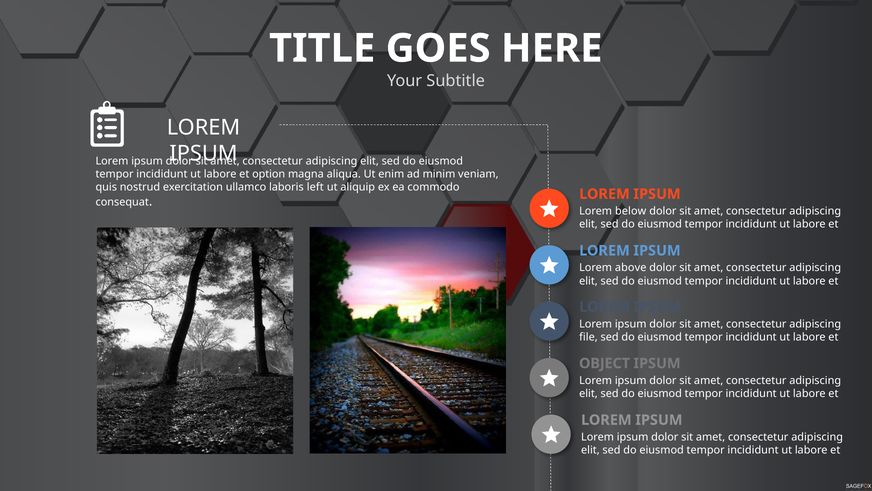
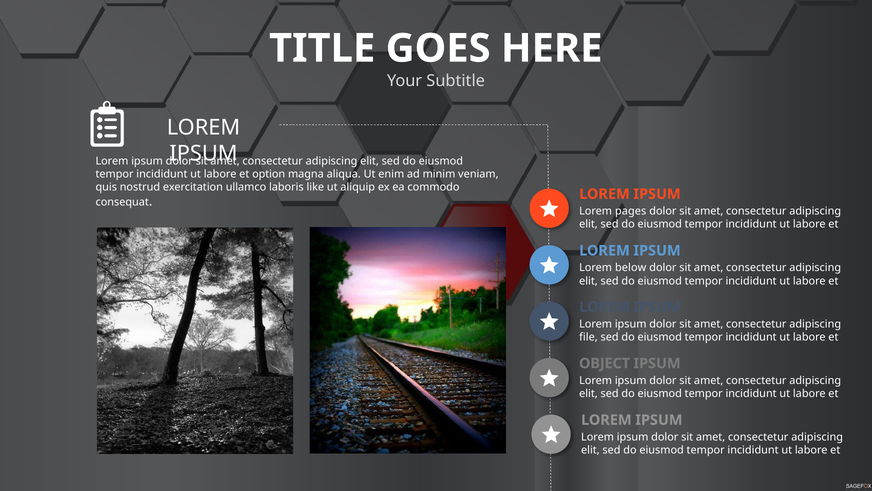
left: left -> like (315, 187)
below: below -> pages (631, 211)
above: above -> below (631, 268)
